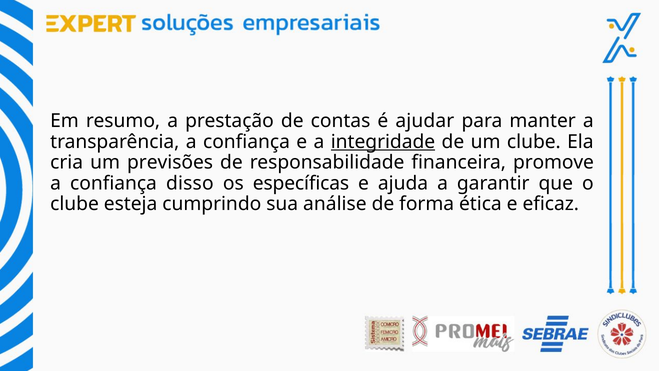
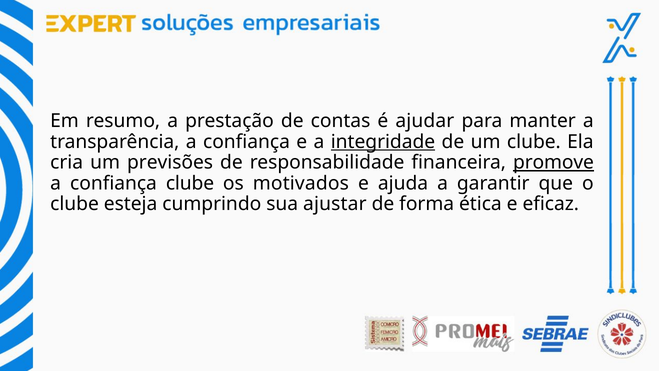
promove underline: none -> present (554, 162)
confiança disso: disso -> clube (190, 183)
específicas: específicas -> motivados (301, 183)
análise: análise -> ajustar (335, 204)
